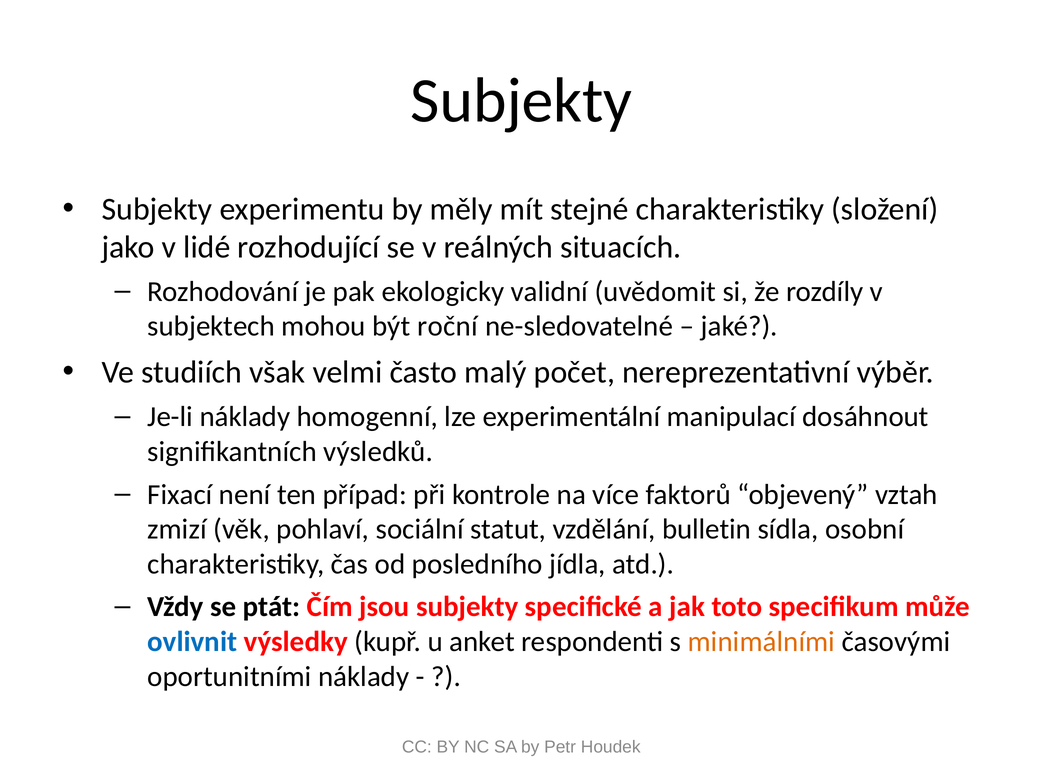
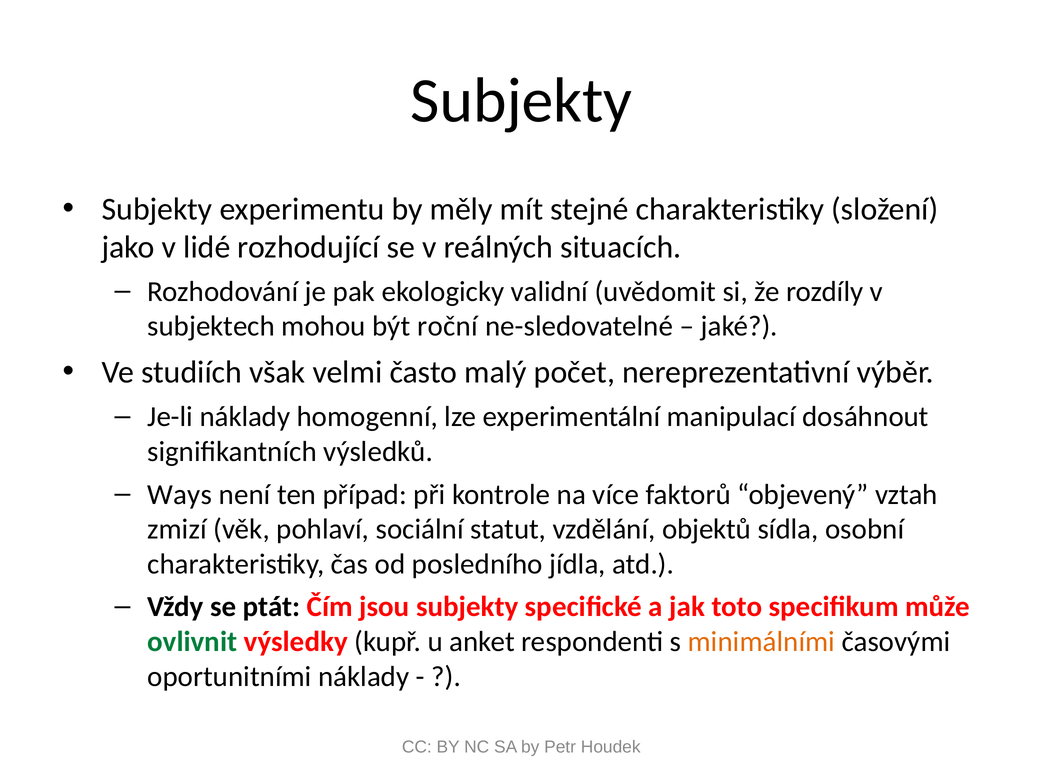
Fixací: Fixací -> Ways (180, 495)
bulletin: bulletin -> objektů (707, 529)
ovlivnit colour: blue -> green (192, 642)
